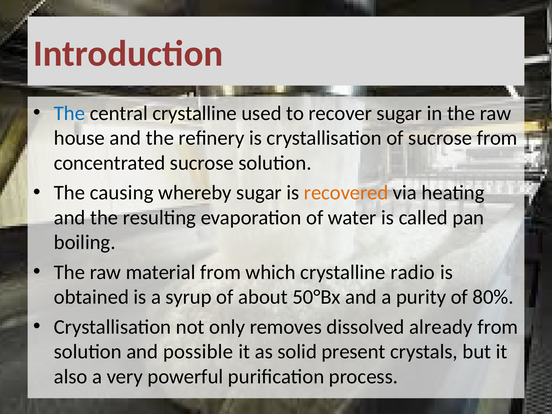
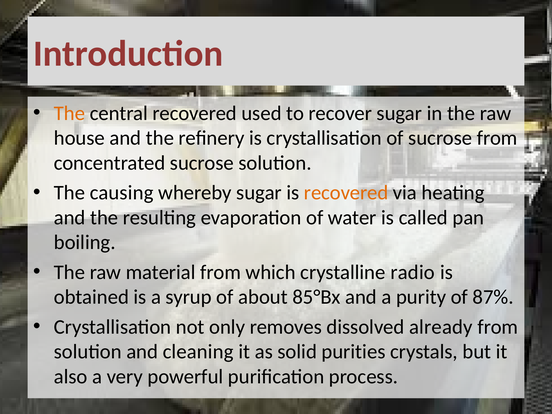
The colour: blue -> orange (69, 113)
central crystalline: crystalline -> recovered (195, 113)
50°Bx: 50°Bx -> 85°Bx (317, 297)
80%: 80% -> 87% (493, 297)
possible: possible -> cleaning (198, 352)
present: present -> purities (353, 352)
